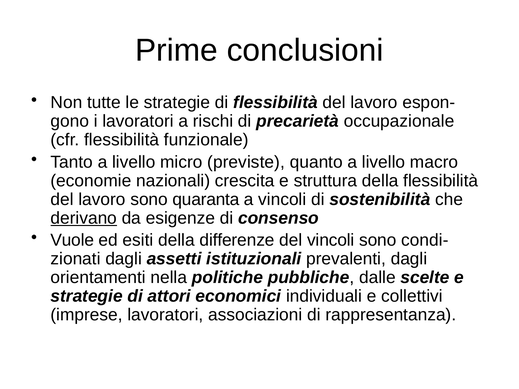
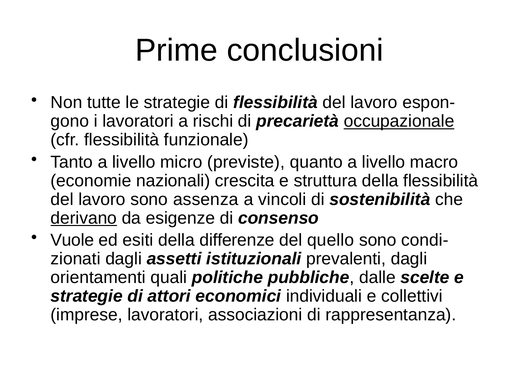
occupazionale underline: none -> present (399, 121)
quaranta: quaranta -> assenza (206, 199)
del vincoli: vincoli -> quello (331, 240)
nella: nella -> quali (169, 278)
